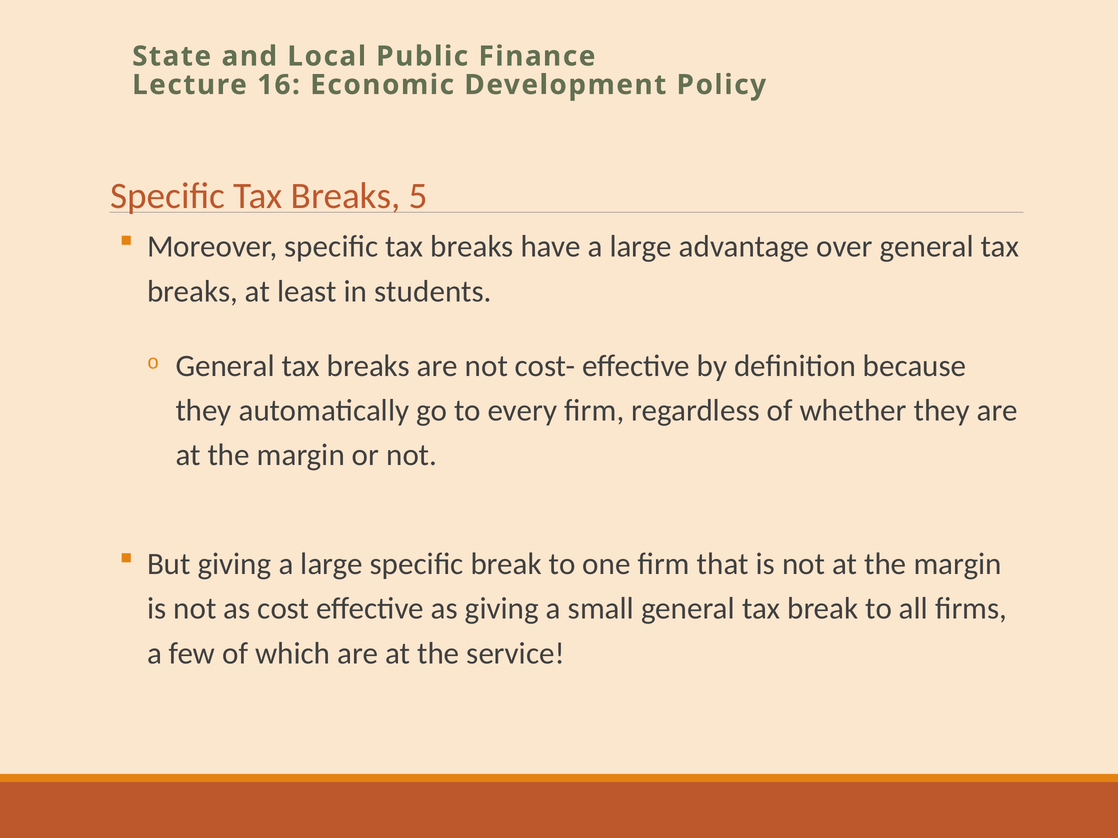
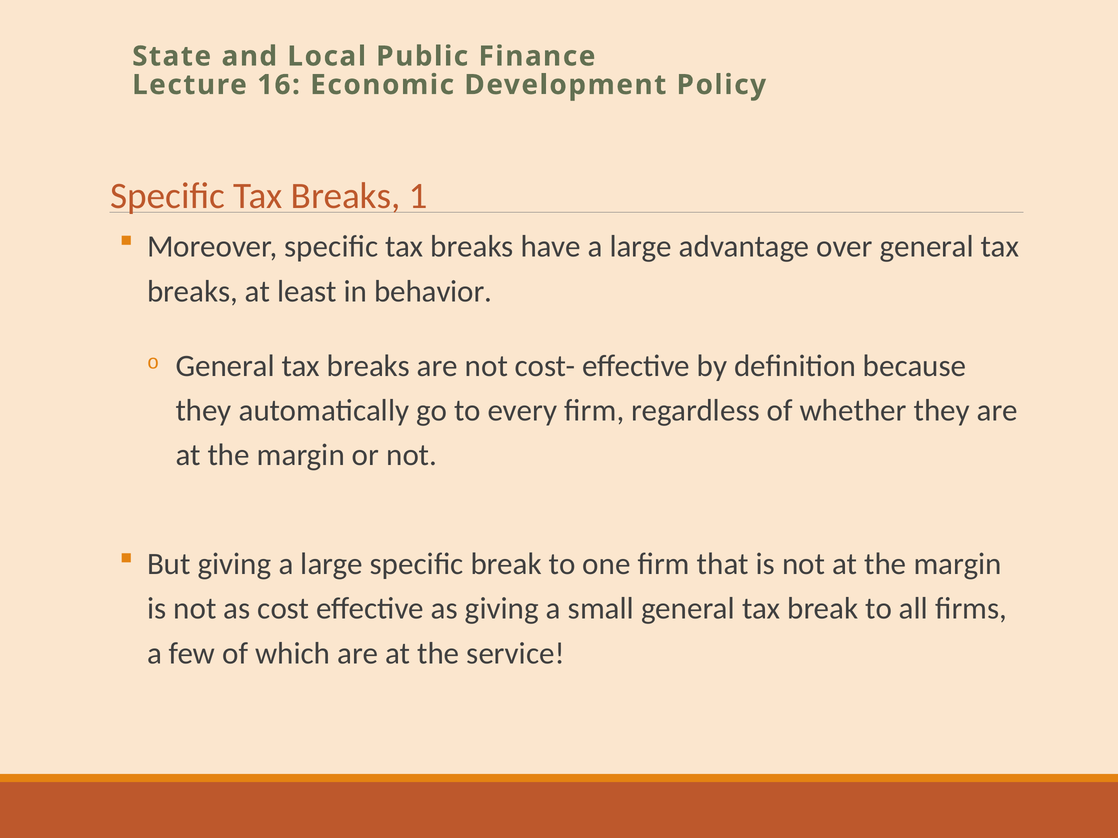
5: 5 -> 1 (418, 196)
students: students -> behavior (433, 292)
